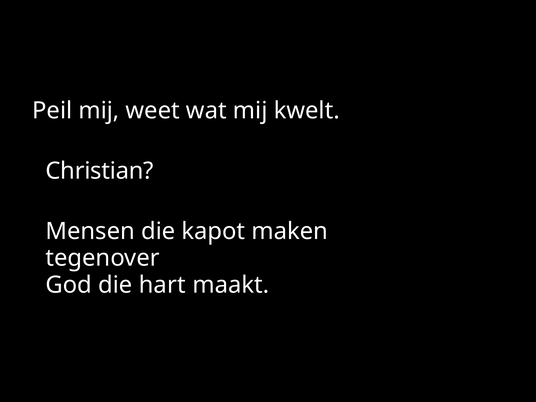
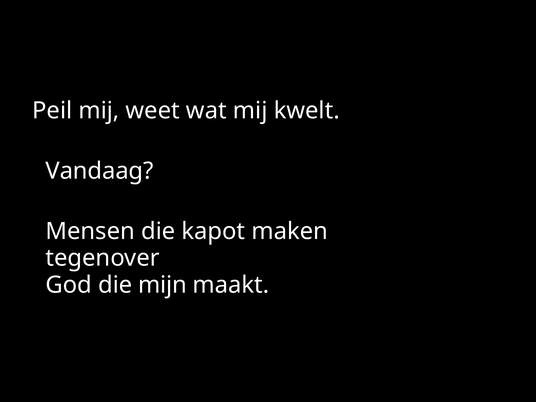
Christian: Christian -> Vandaag (100, 171)
hart: hart -> mijn (163, 285)
